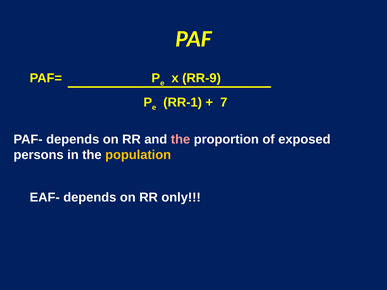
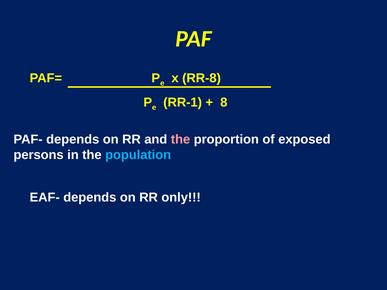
RR-9: RR-9 -> RR-8 (202, 78)
7: 7 -> 8 (224, 102)
population colour: yellow -> light blue (138, 155)
